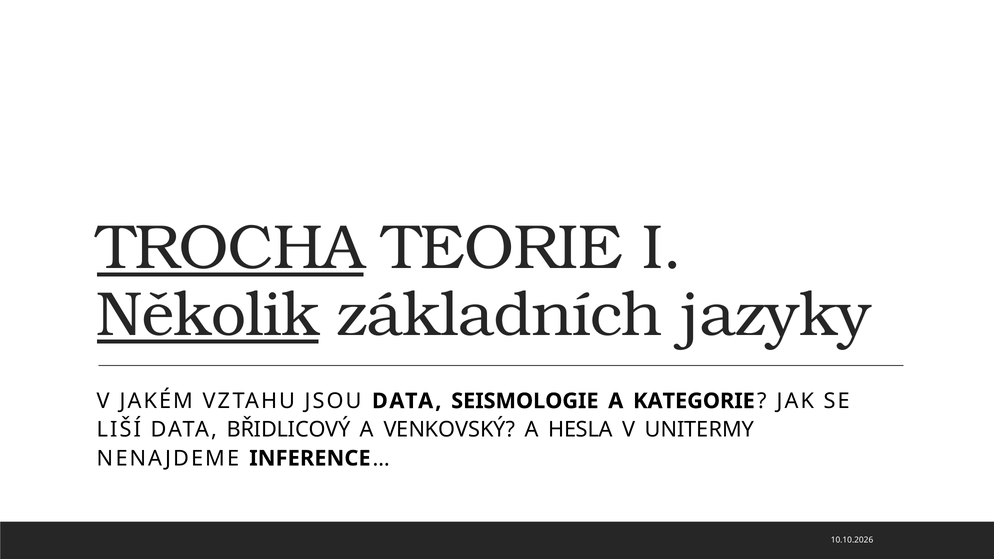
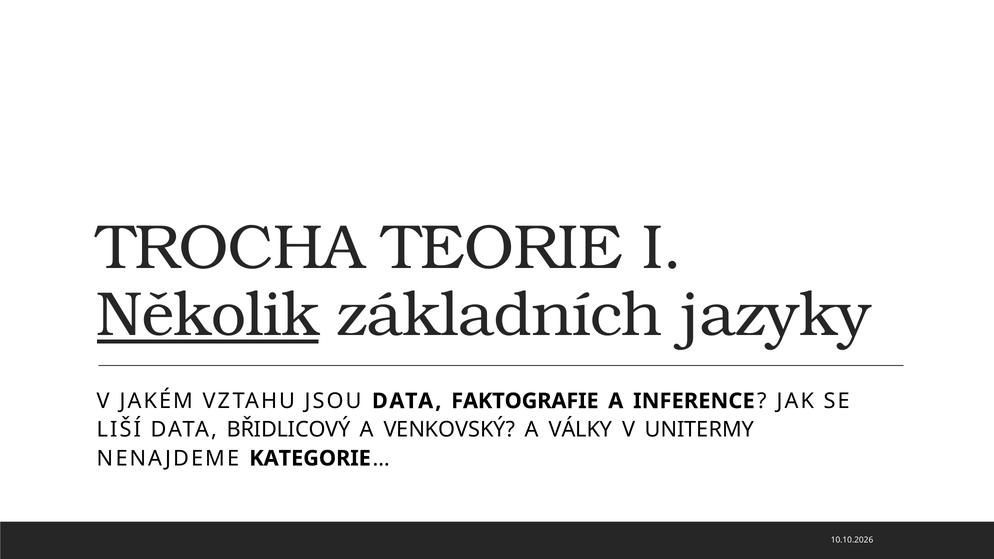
TROCHA underline: present -> none (231, 248)
SEISMOLOGIE: SEISMOLOGIE -> FAKTOGRAFIE (525, 401)
KATEGORIE: KATEGORIE -> INFERENCE (694, 401)
HESLA: HESLA -> VÁLKY (580, 430)
INFERENCE: INFERENCE -> KATEGORIE (310, 458)
